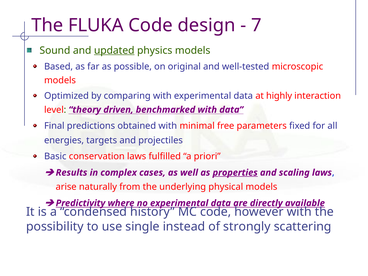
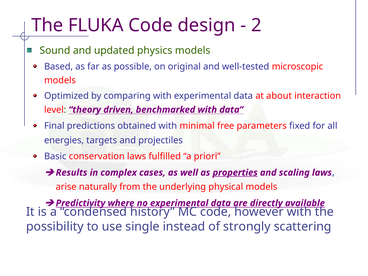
7: 7 -> 2 (256, 25)
updated underline: present -> none (114, 50)
highly: highly -> about (279, 96)
